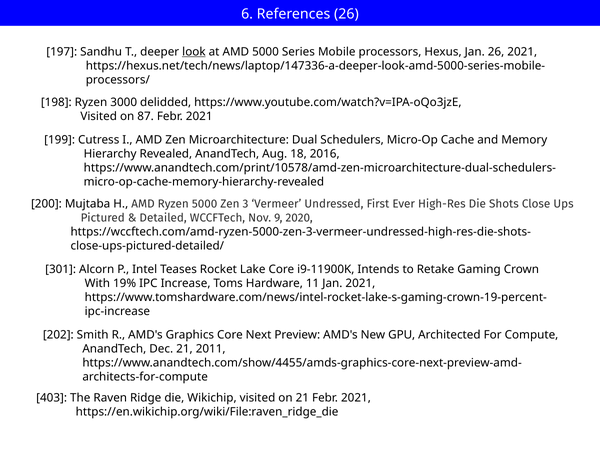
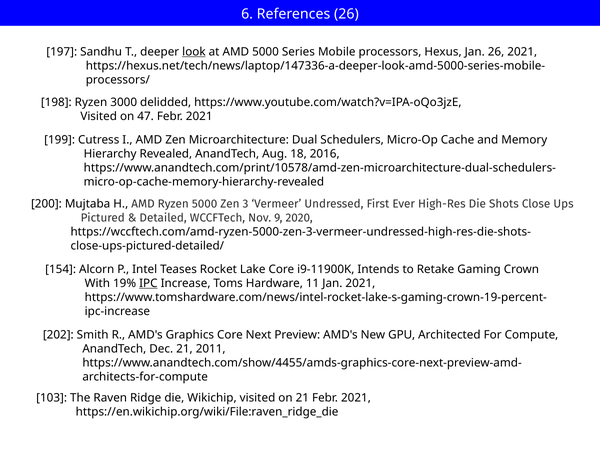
87: 87 -> 47 (146, 116)
301: 301 -> 154 (61, 269)
IPC underline: none -> present (148, 283)
403: 403 -> 103 (52, 398)
